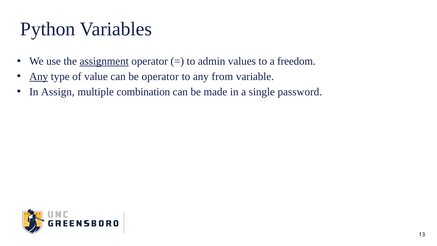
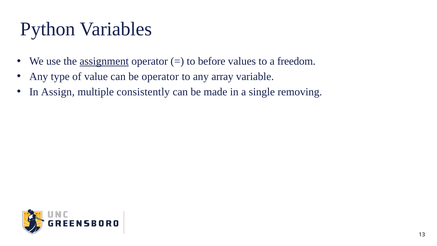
admin: admin -> before (212, 61)
Any underline: present -> none (39, 77)
from: from -> array (222, 77)
combination: combination -> consistently (143, 92)
password: password -> removing (300, 92)
